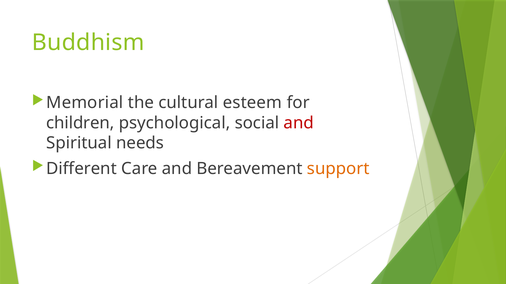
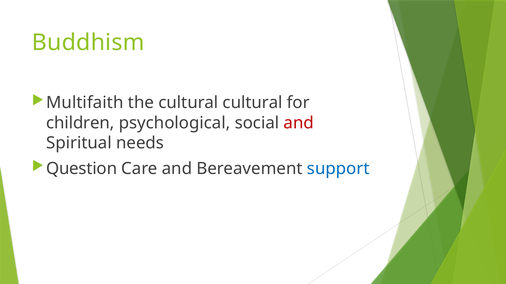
Memorial: Memorial -> Multifaith (85, 103)
cultural esteem: esteem -> cultural (253, 103)
Different: Different -> Question (82, 169)
support colour: orange -> blue (338, 169)
